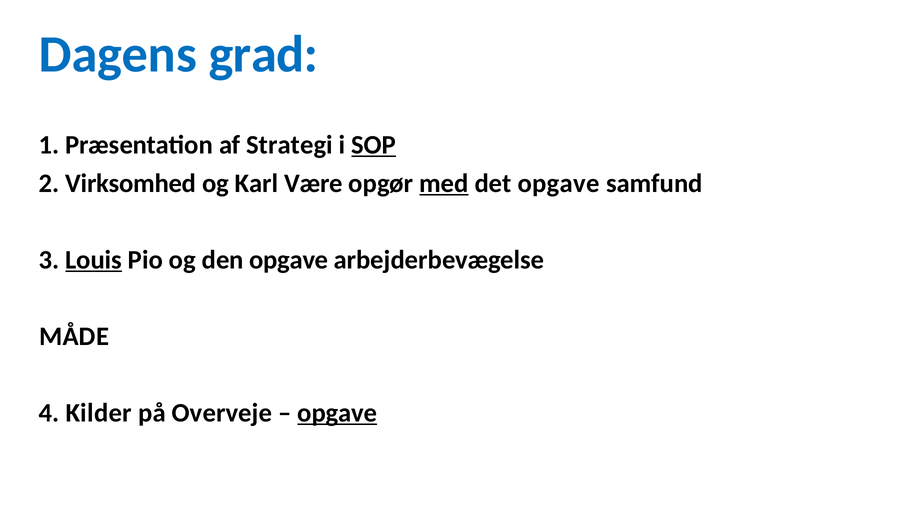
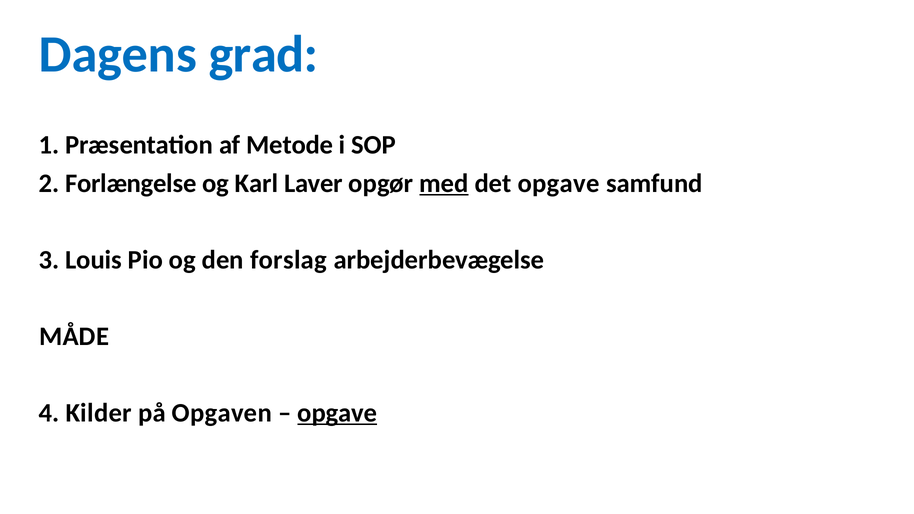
Strategi: Strategi -> Metode (290, 145)
SOP underline: present -> none (374, 145)
Virksomhed: Virksomhed -> Forlængelse (131, 183)
Være: Være -> Laver (313, 183)
Louis underline: present -> none (94, 260)
den opgave: opgave -> forslag (289, 260)
Overveje: Overveje -> Opgaven (222, 413)
